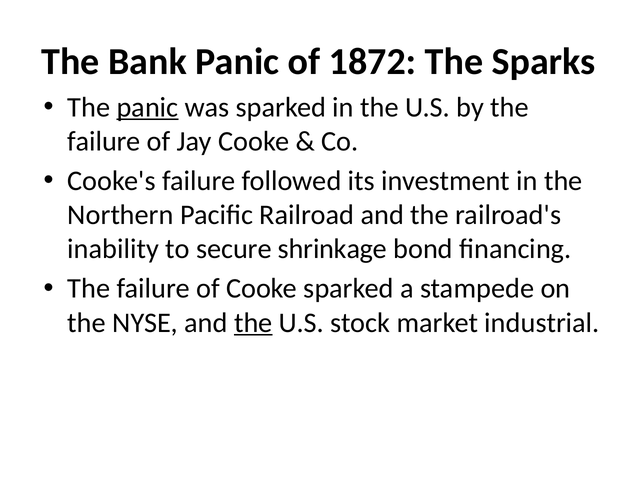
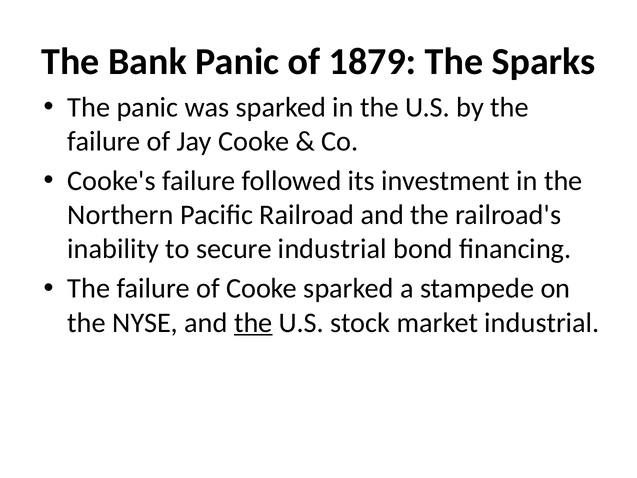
1872: 1872 -> 1879 (373, 62)
panic underline: present -> none (147, 107)
secure shrinkage: shrinkage -> industrial (332, 249)
